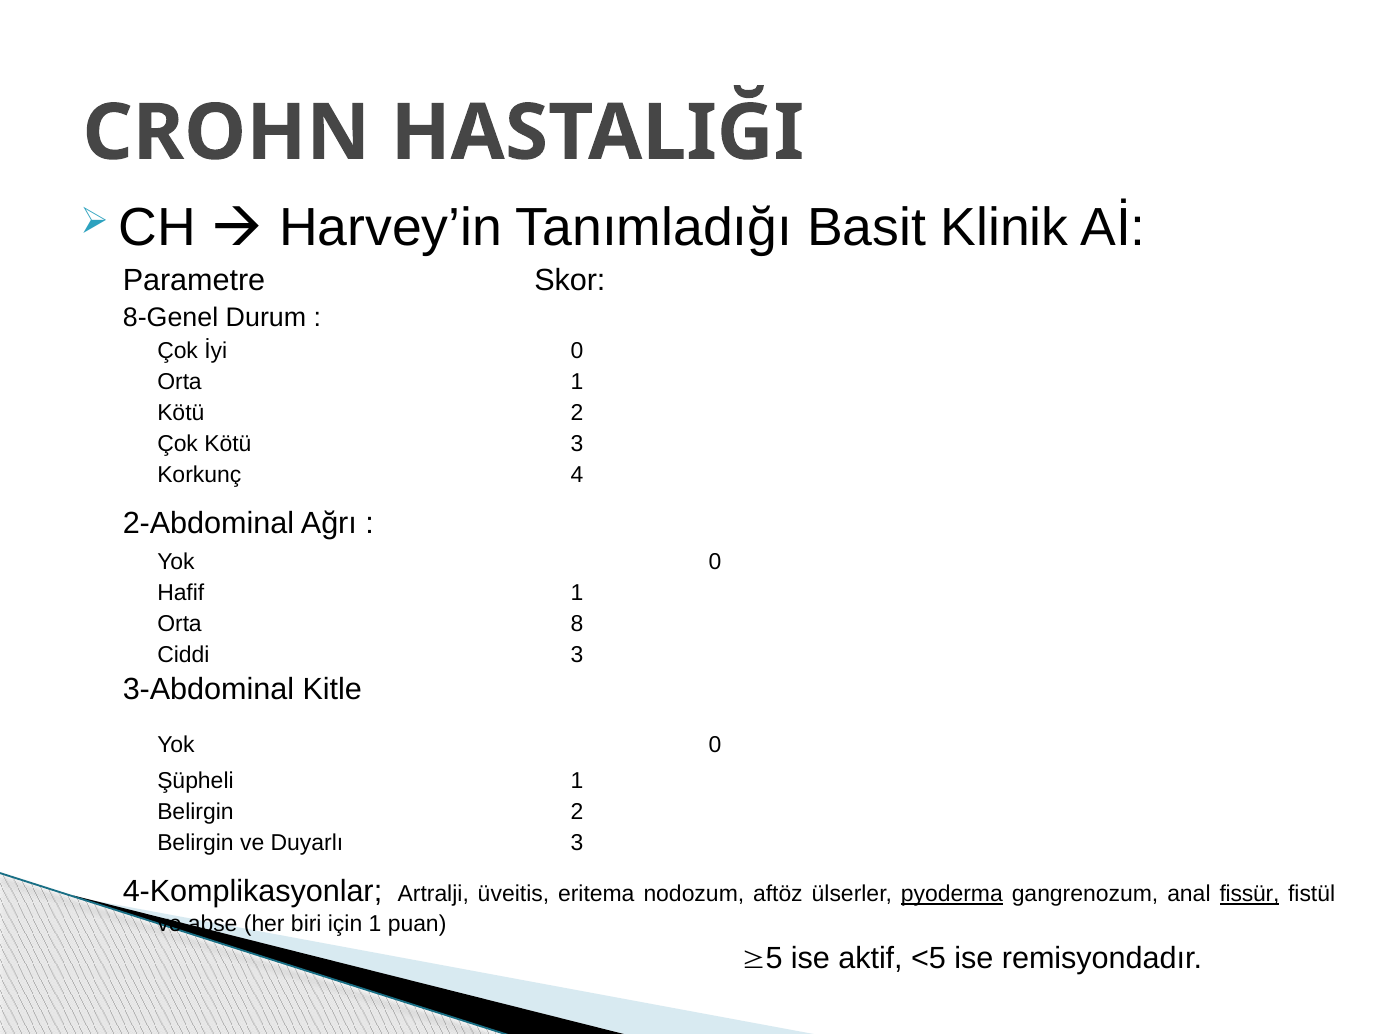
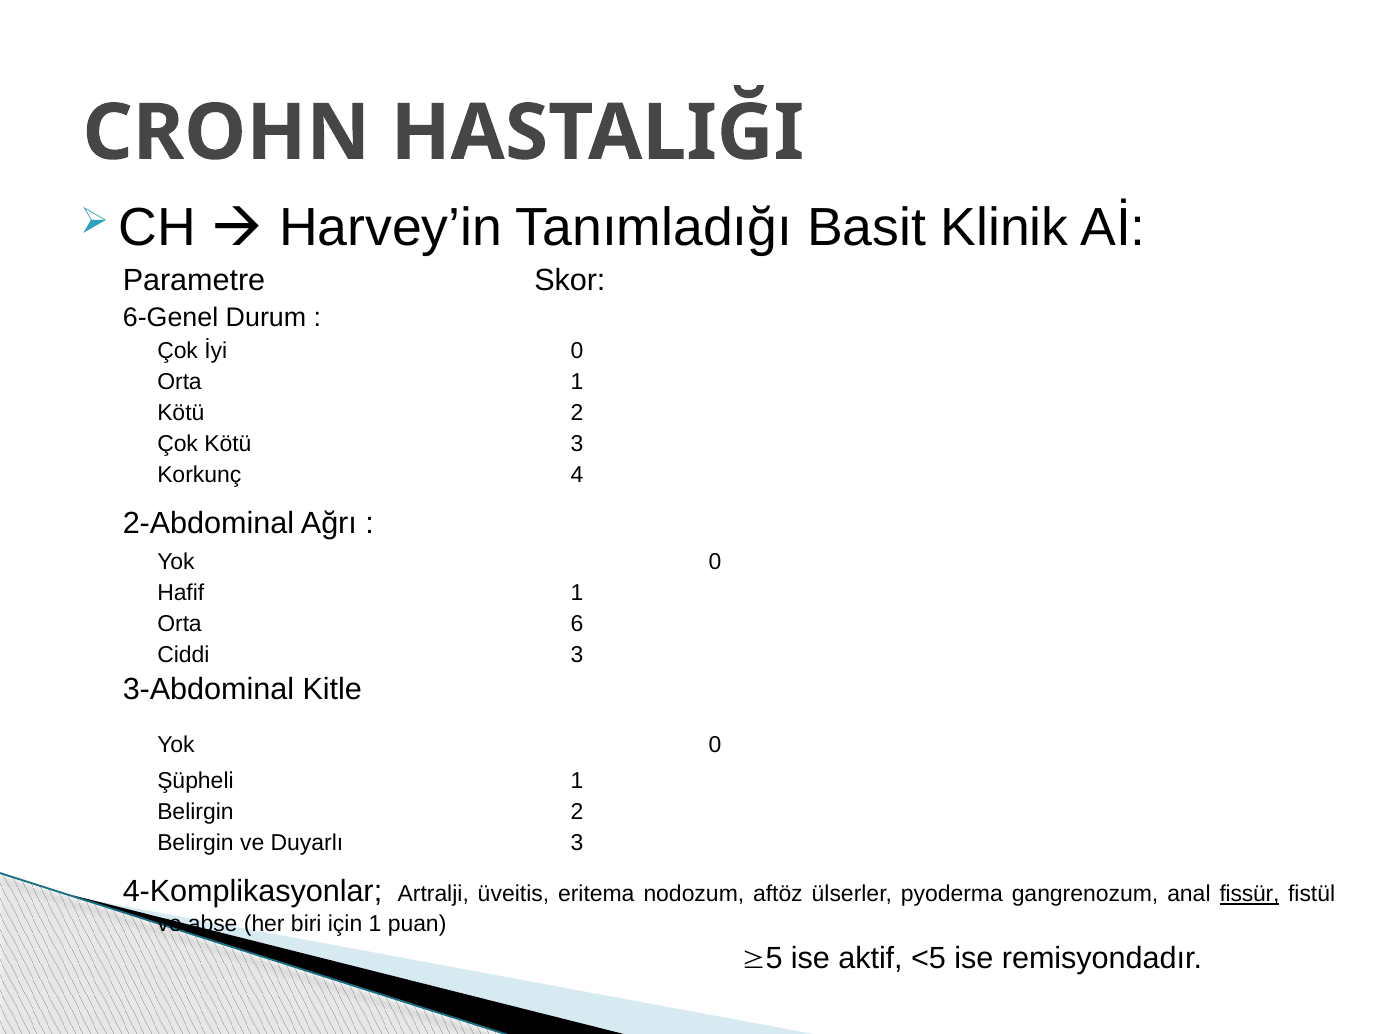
8-Genel: 8-Genel -> 6-Genel (171, 317)
8: 8 -> 6 (577, 623)
pyoderma underline: present -> none (952, 894)
